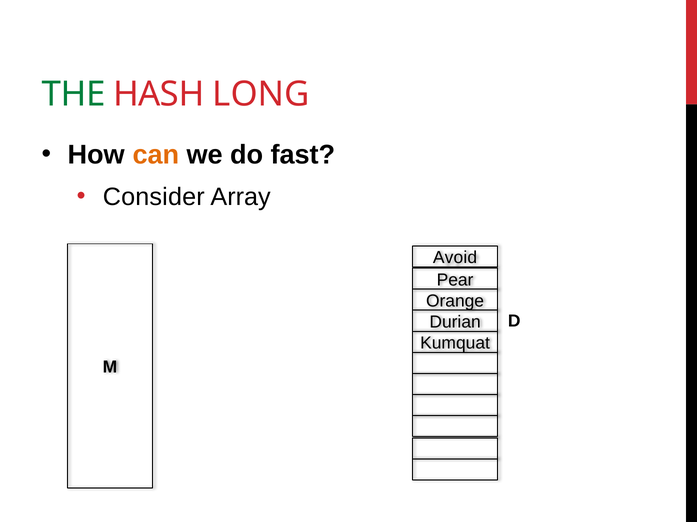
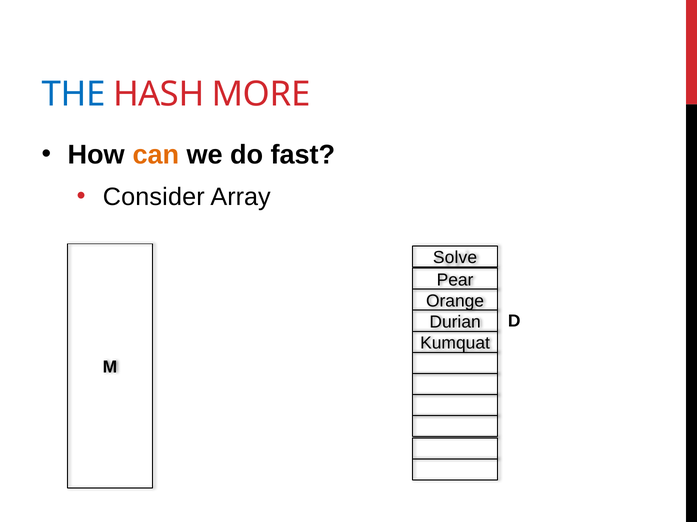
THE colour: green -> blue (74, 94)
LONG: LONG -> MORE (261, 94)
Avoid: Avoid -> Solve (455, 258)
